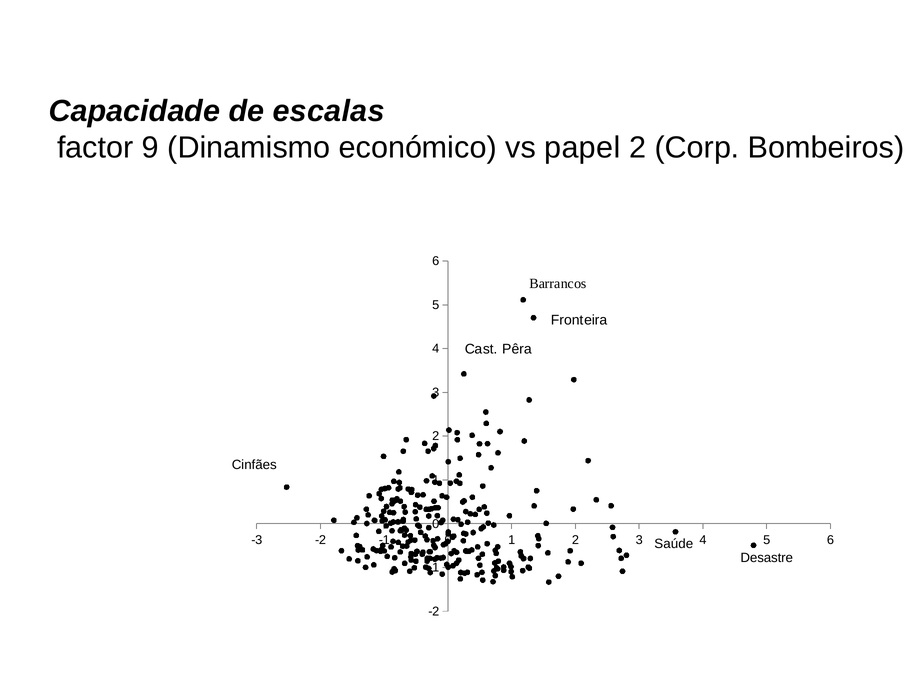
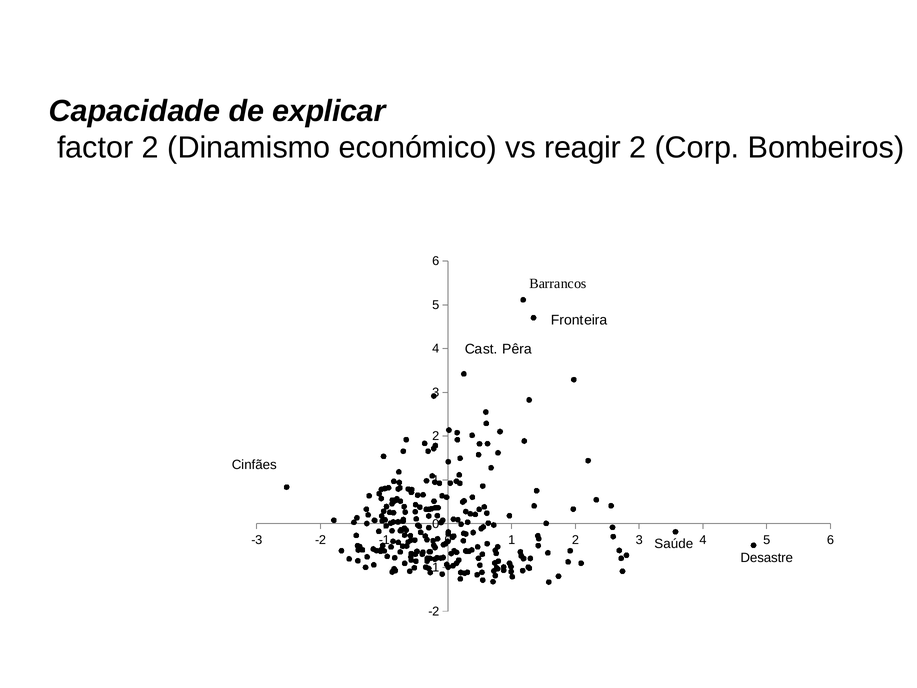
escalas: escalas -> explicar (329, 111)
factor 9: 9 -> 2 (150, 148)
papel: papel -> reagir (583, 148)
